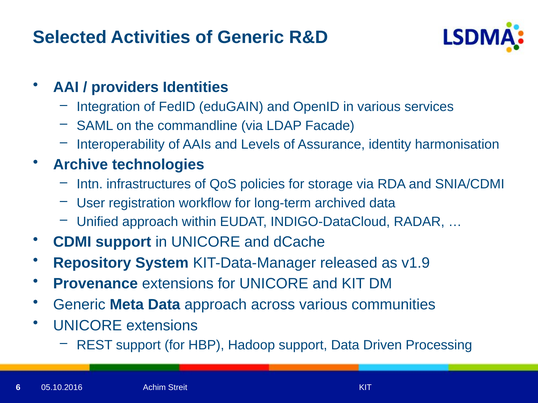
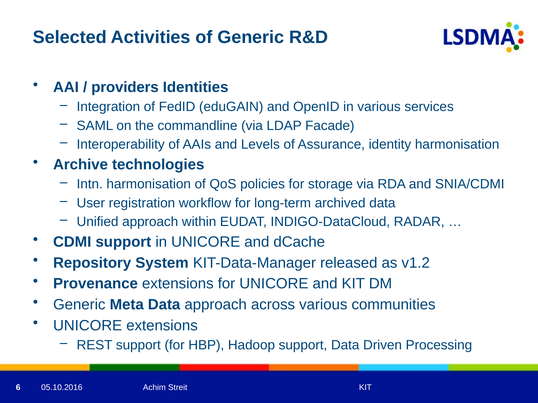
Intn infrastructures: infrastructures -> harmonisation (149, 184)
v1.9: v1.9 -> v1.2 (416, 263)
